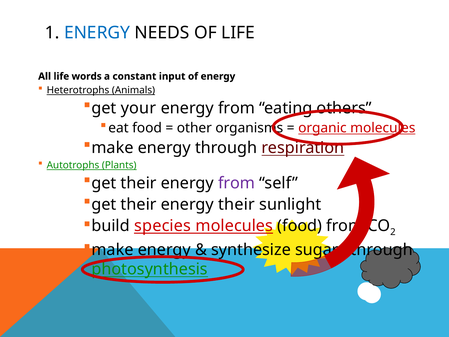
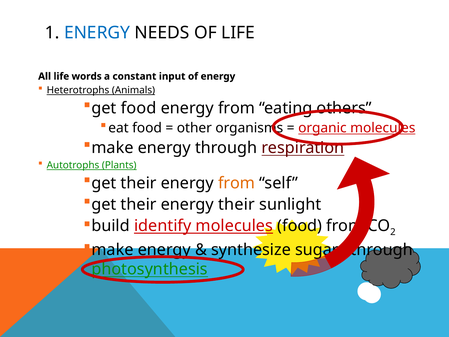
get your: your -> food (139, 108)
from colour: purple -> orange (237, 183)
species: species -> identify (163, 226)
